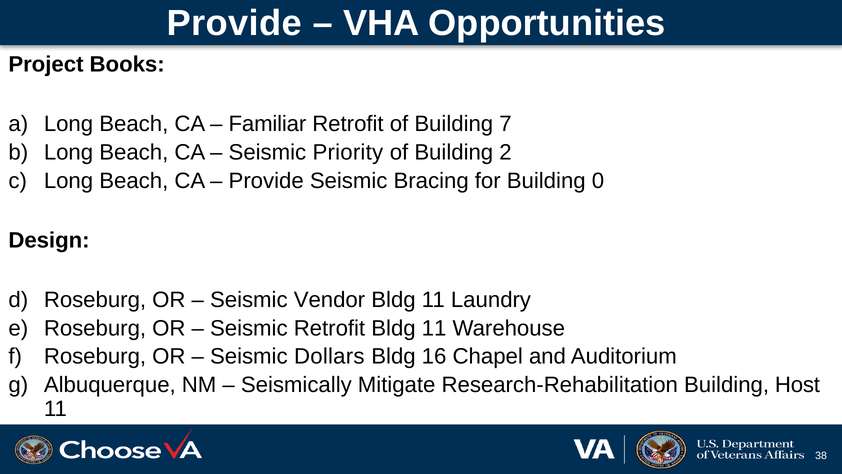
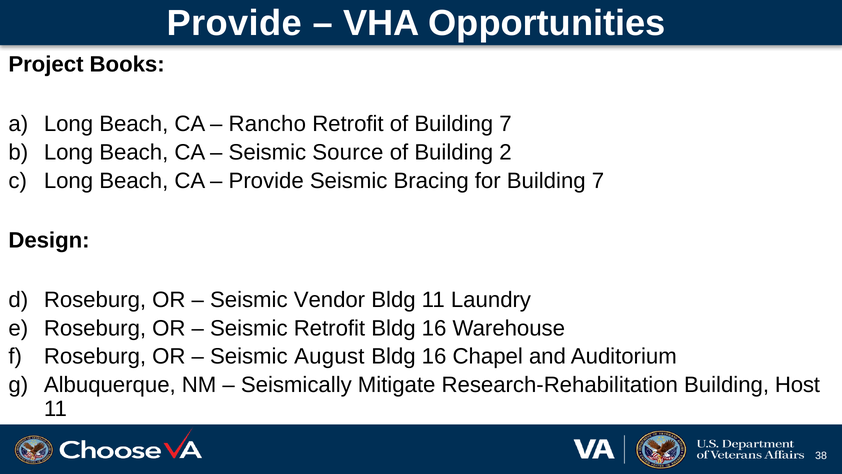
Familiar: Familiar -> Rancho (267, 124)
Priority: Priority -> Source (348, 152)
for Building 0: 0 -> 7 (598, 181)
Retrofit Bldg 11: 11 -> 16 (434, 328)
Dollars: Dollars -> August (329, 356)
